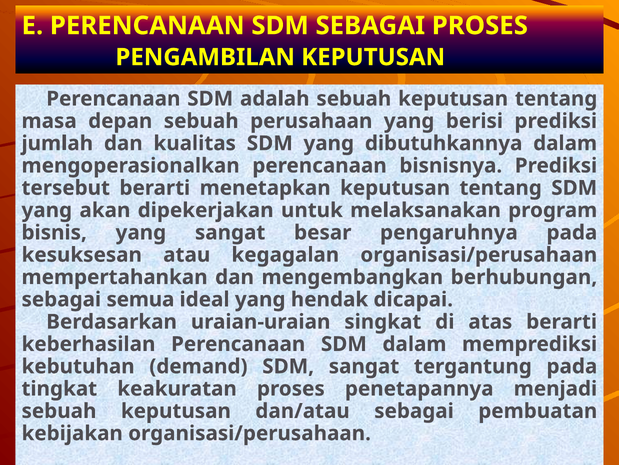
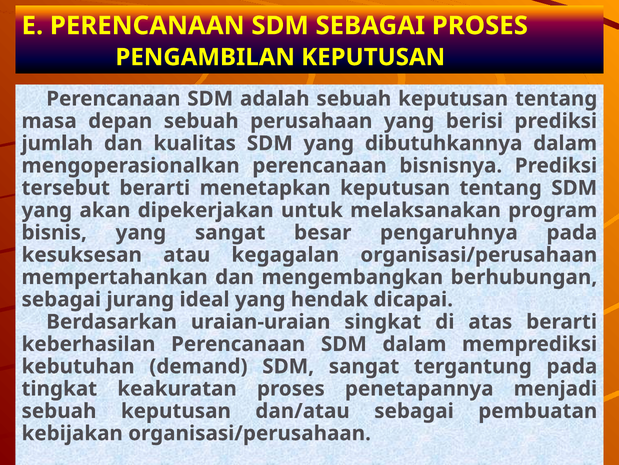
semua: semua -> jurang (140, 299)
